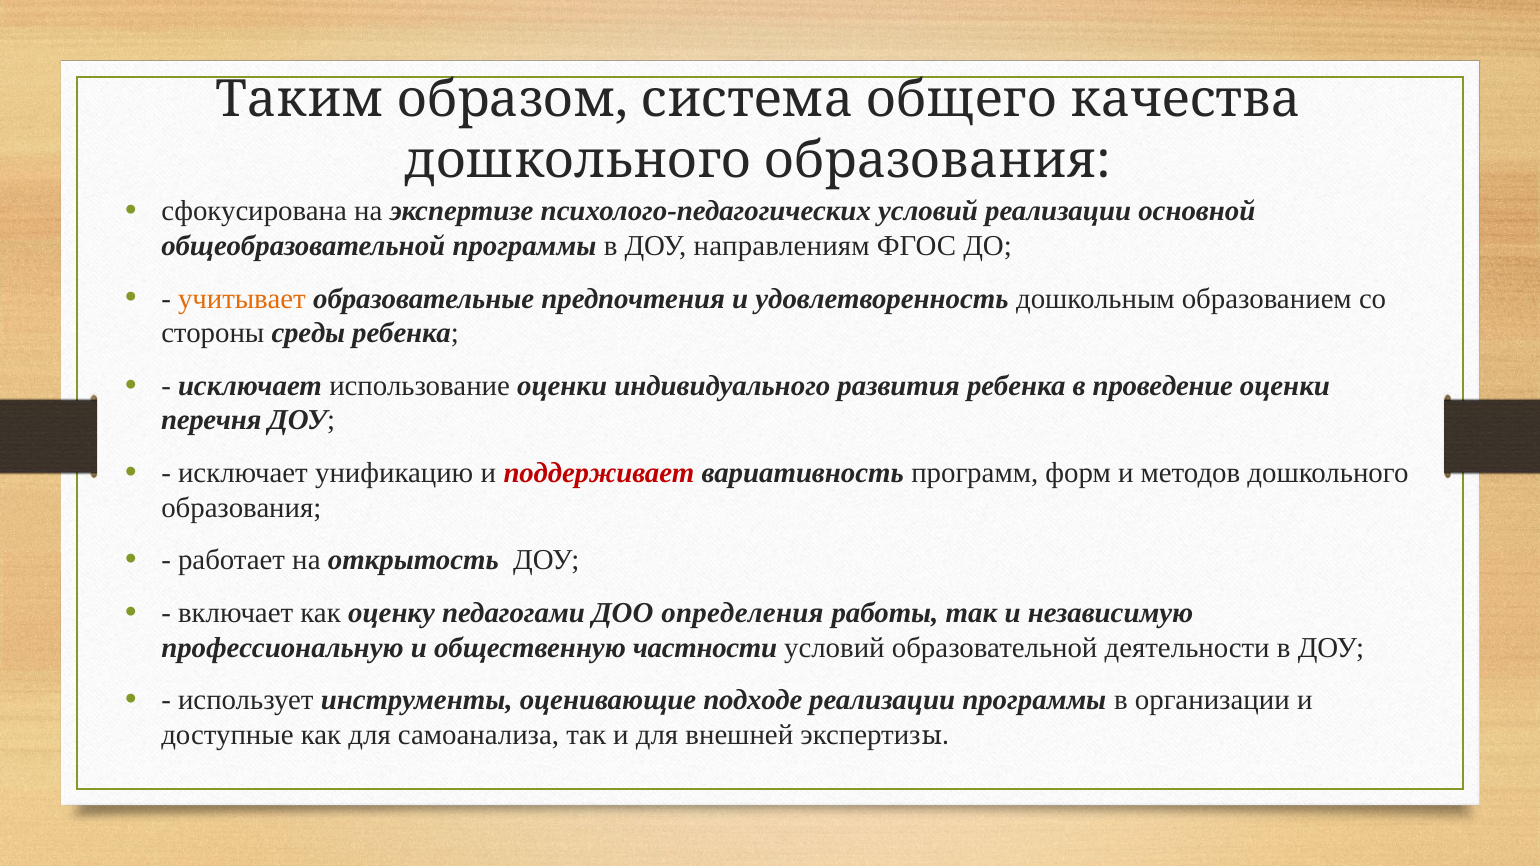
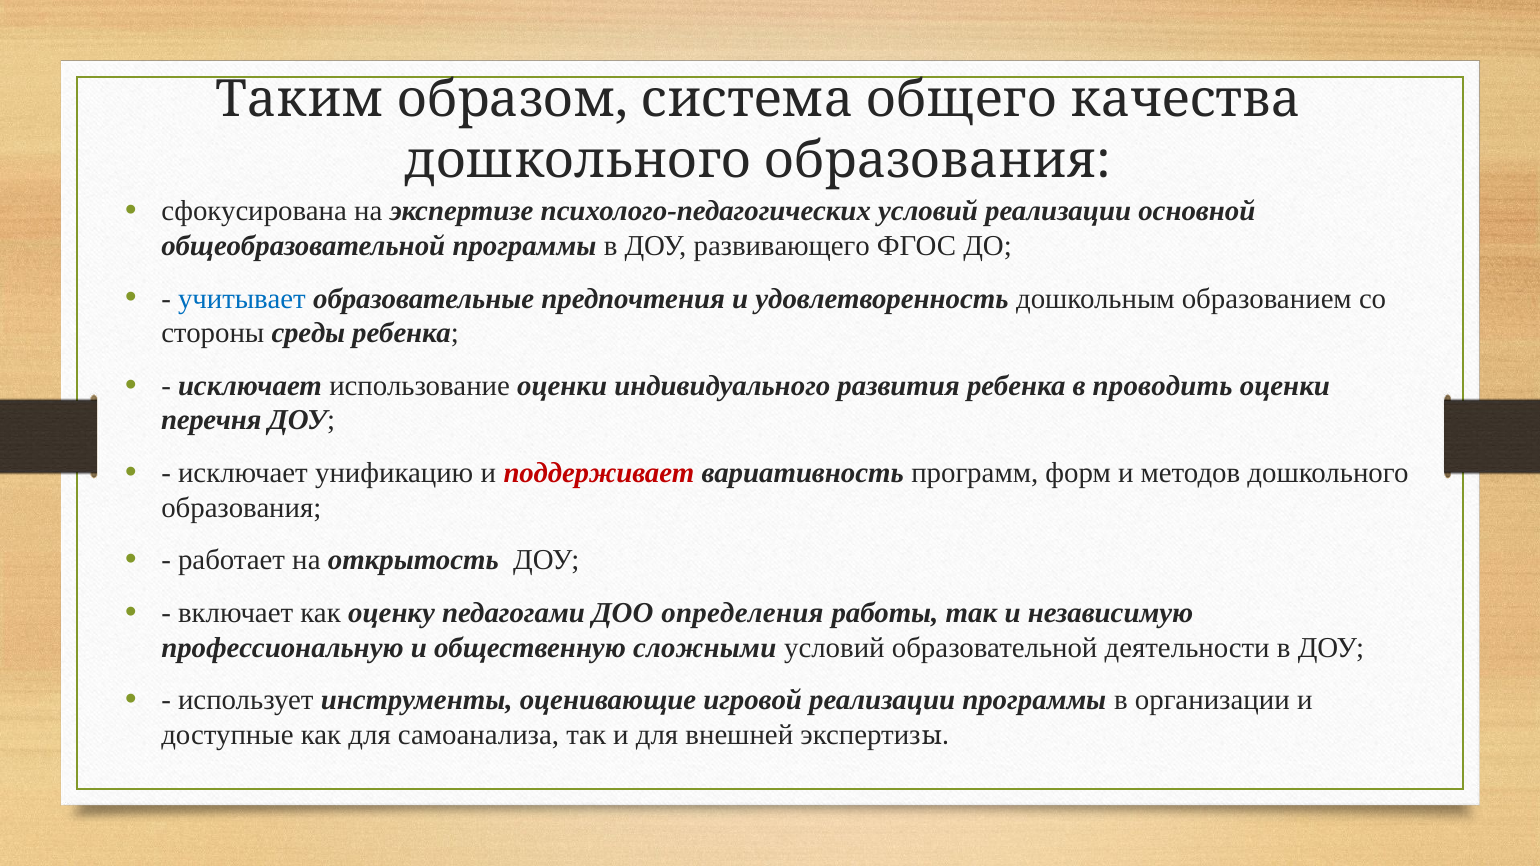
направлениям: направлениям -> развивающего (782, 246)
учитывает colour: orange -> blue (242, 299)
проведение: проведение -> проводить (1163, 386)
частности: частности -> сложными (705, 648)
подходе: подходе -> игровой (753, 700)
